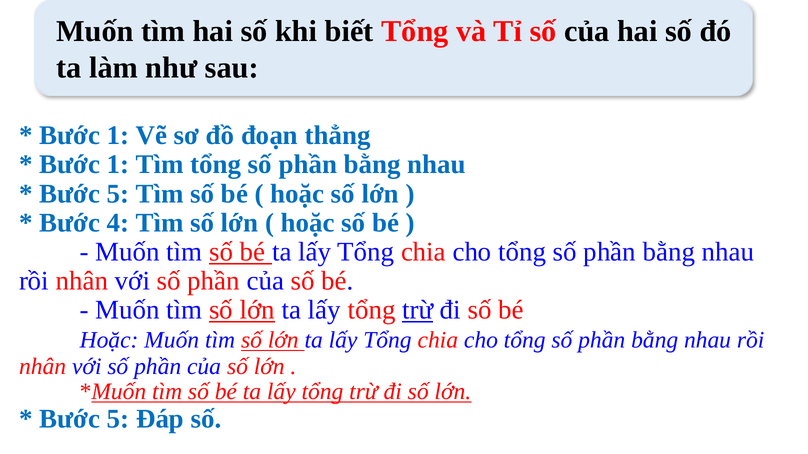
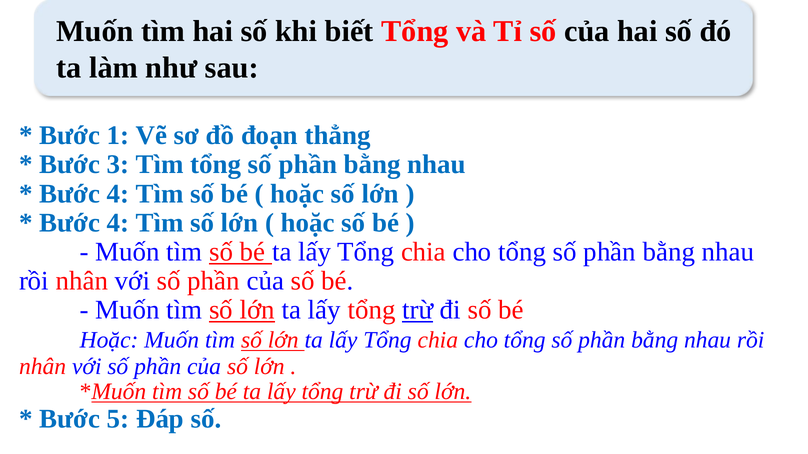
1: 1 -> 3 (118, 165)
5: 5 -> 4 (118, 194)
